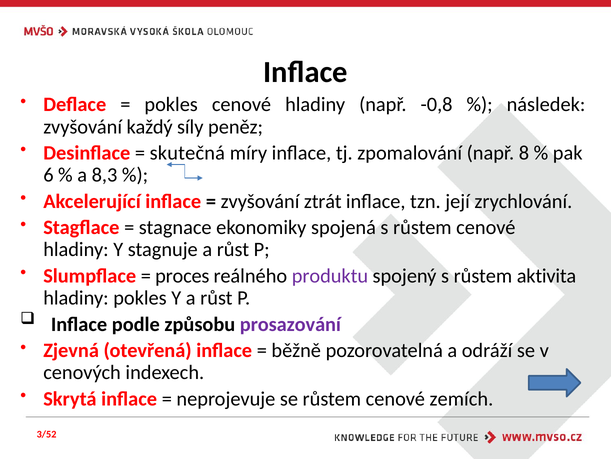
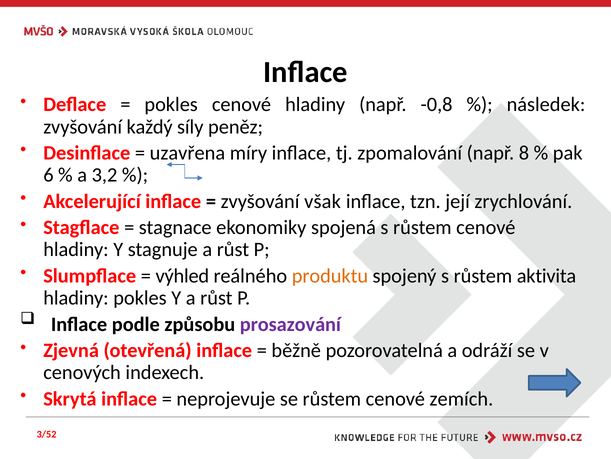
skutečná: skutečná -> uzavřena (187, 153)
8,3: 8,3 -> 3,2 (105, 175)
ztrát: ztrát -> však (323, 201)
proces: proces -> výhled (182, 276)
produktu colour: purple -> orange (330, 276)
